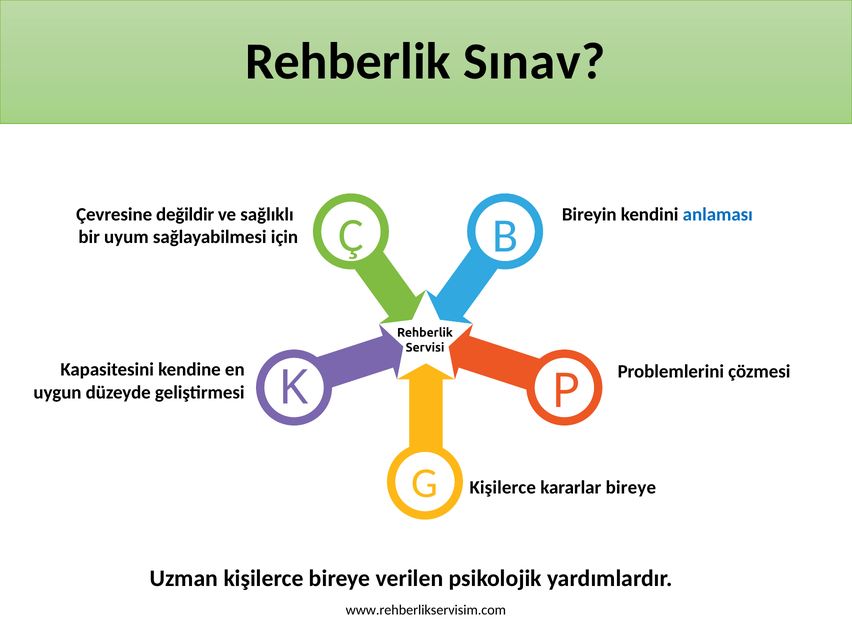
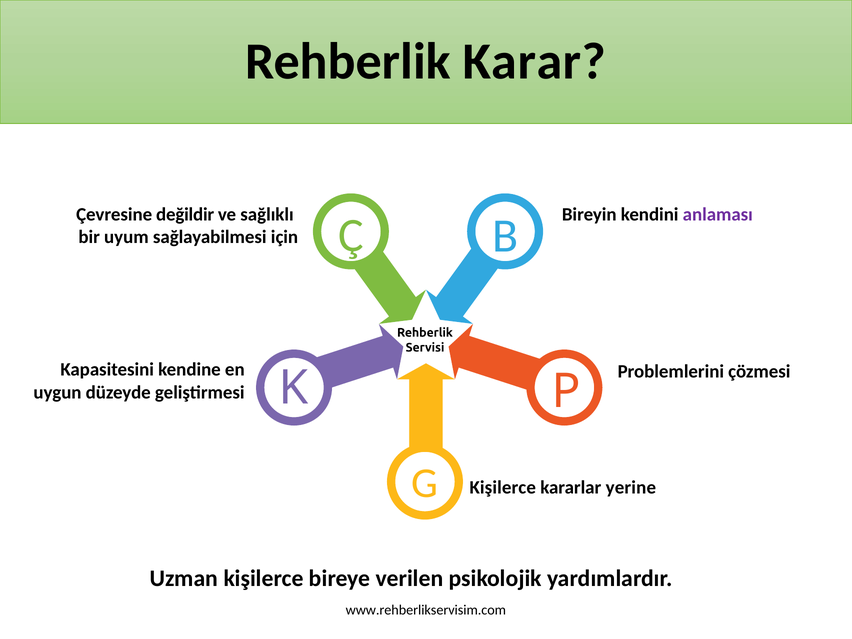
Sınav: Sınav -> Karar (534, 61)
anlaması colour: blue -> purple (718, 214)
kararlar bireye: bireye -> yerine (631, 487)
